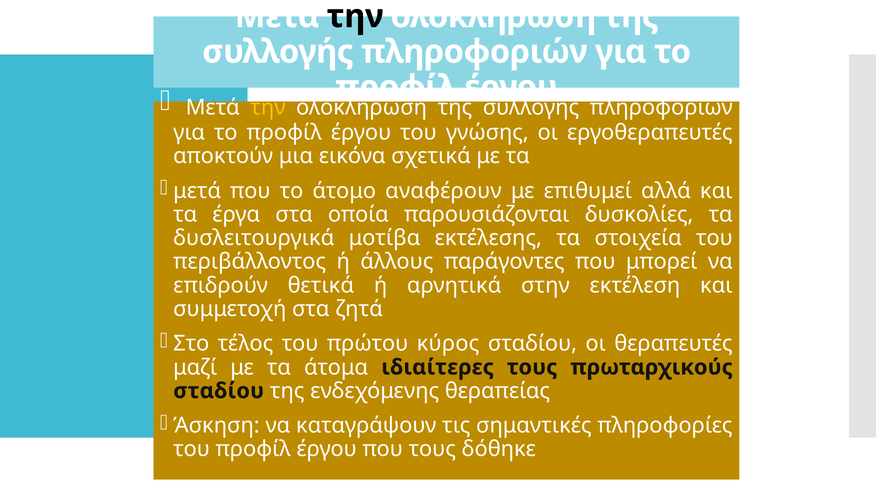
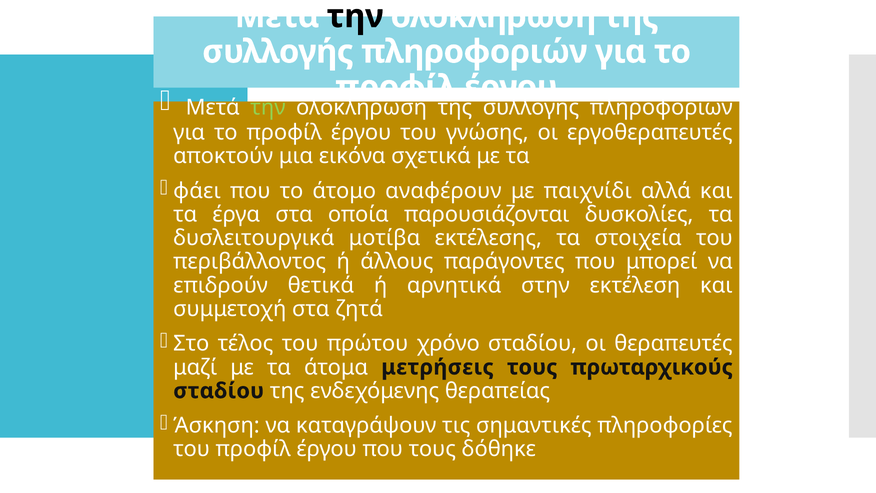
την colour: yellow -> light green (268, 107)
μετά: μετά -> φάει (197, 191)
επιθυμεί: επιθυμεί -> παιχνίδι (588, 191)
κύρος: κύρος -> χρόνο (448, 343)
ιδιαίτερες: ιδιαίτερες -> μετρήσεις (437, 367)
